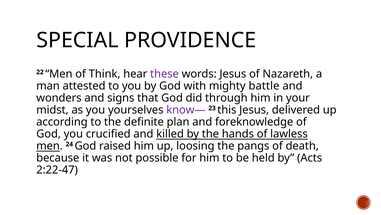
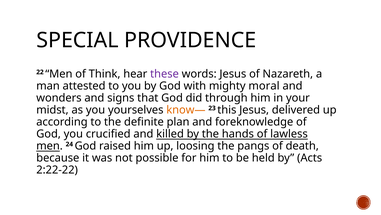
battle: battle -> moral (264, 86)
know— colour: purple -> orange (186, 110)
2:22-47: 2:22-47 -> 2:22-22 (57, 169)
